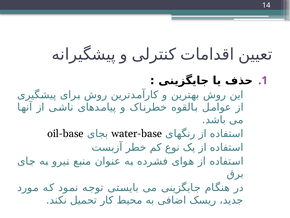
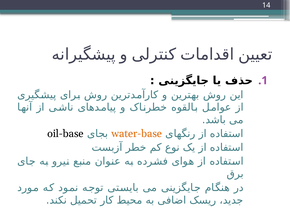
water-base colour: black -> orange (137, 133)
